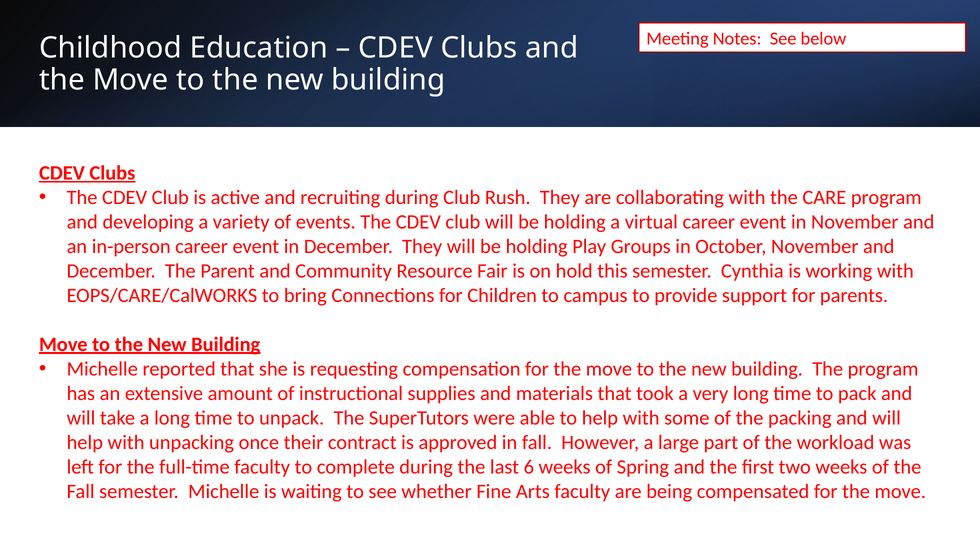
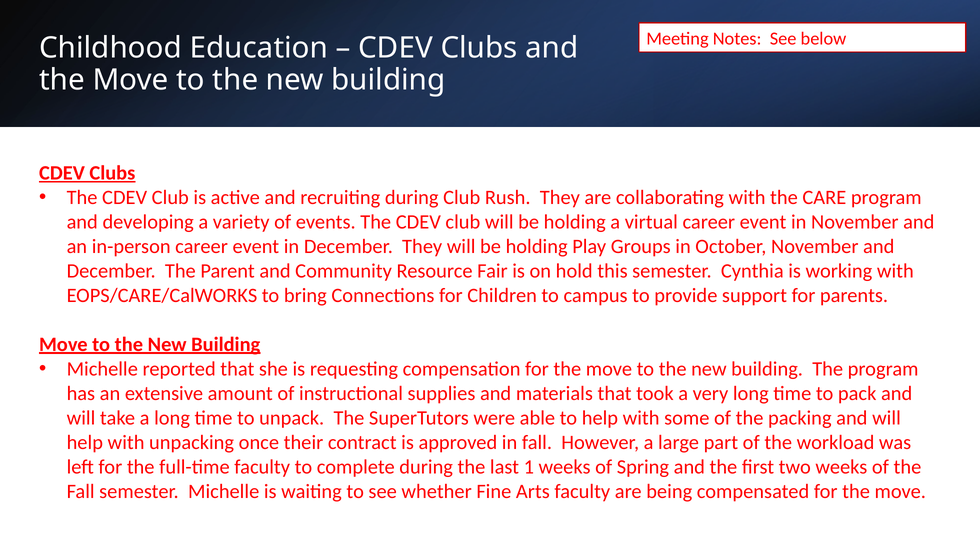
6: 6 -> 1 (529, 467)
